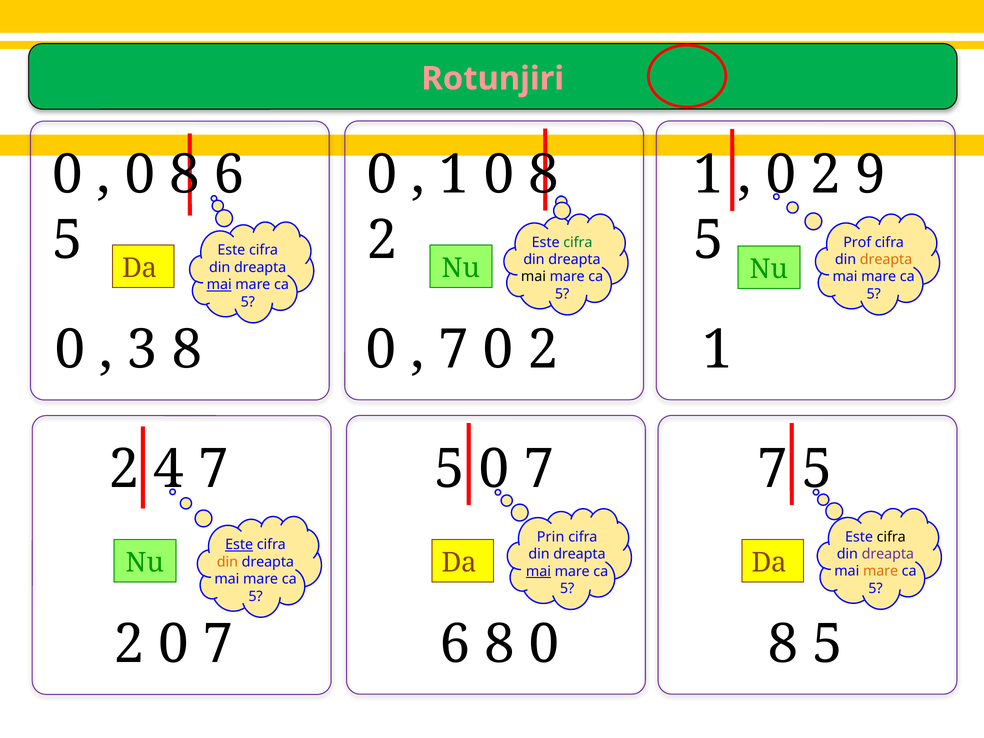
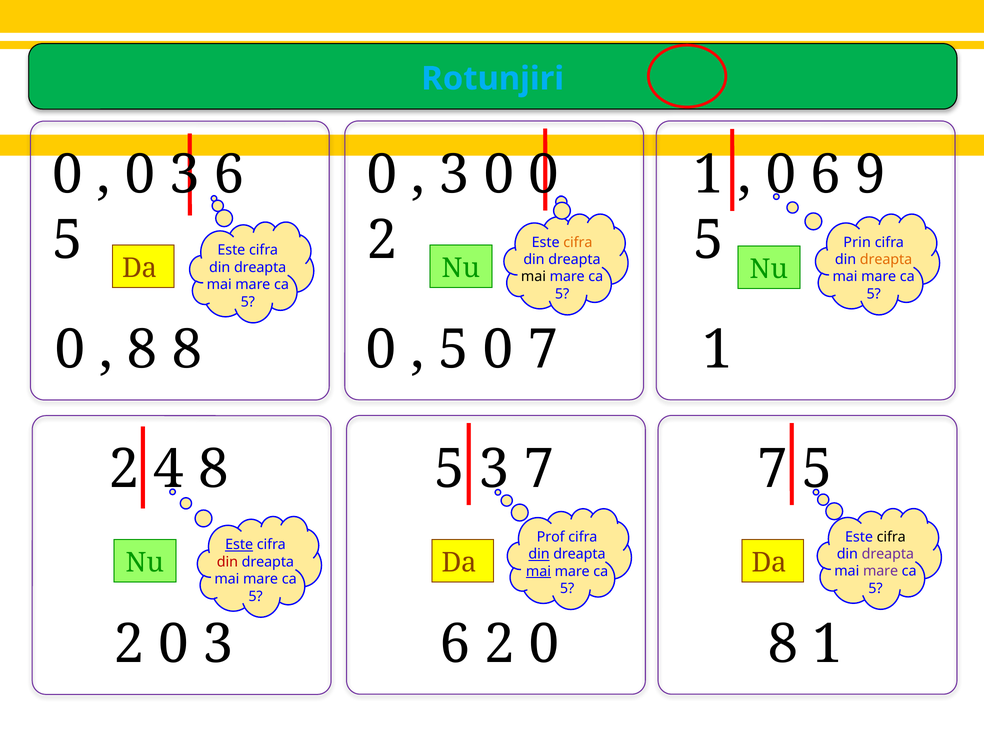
Rotunjiri colour: pink -> light blue (493, 79)
1: 1 -> 3 (454, 175)
8: 8 -> 0 (544, 175)
2: 2 -> 6 (826, 175)
8: 8 -> 3 (185, 175)
cifra colour: green -> orange (578, 242)
Prof: Prof -> Prin (857, 242)
mai underline: present -> none (219, 285)
7: 7 -> 5 (454, 350)
2: 2 -> 7 (543, 350)
3: 3 -> 8 (142, 350)
0: 0 -> 3 (494, 469)
4 7: 7 -> 8 (213, 469)
Prin: Prin -> Prof (551, 537)
din underline: none -> present (539, 554)
din colour: orange -> red (227, 562)
mare colour: orange -> purple (881, 571)
6 8: 8 -> 2 (500, 644)
8 5: 5 -> 1 (828, 644)
2 0 7: 7 -> 3 (218, 644)
